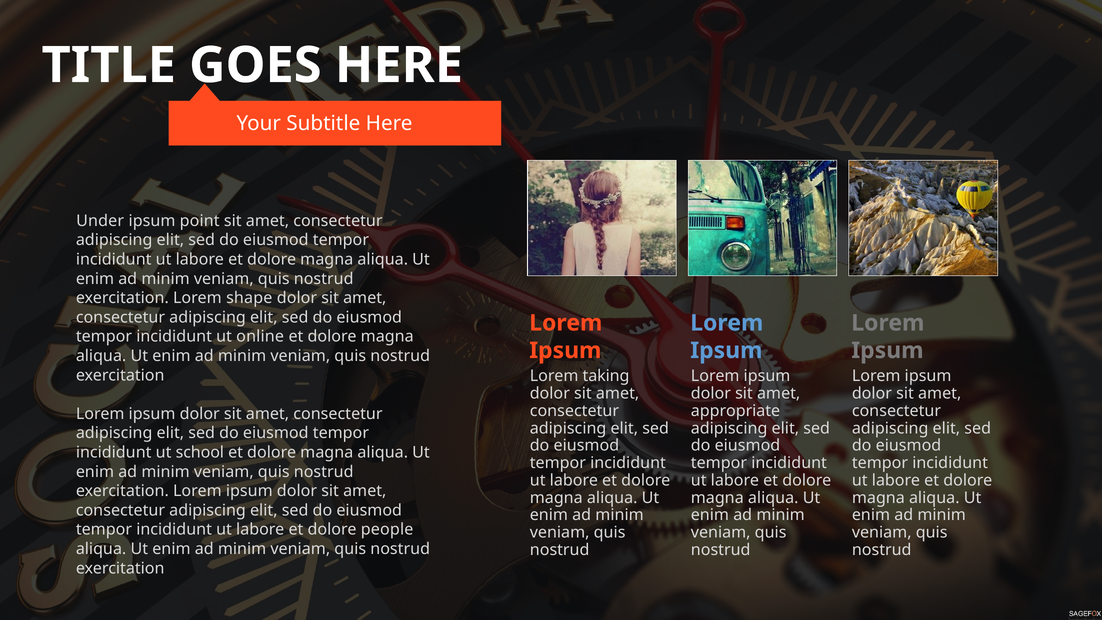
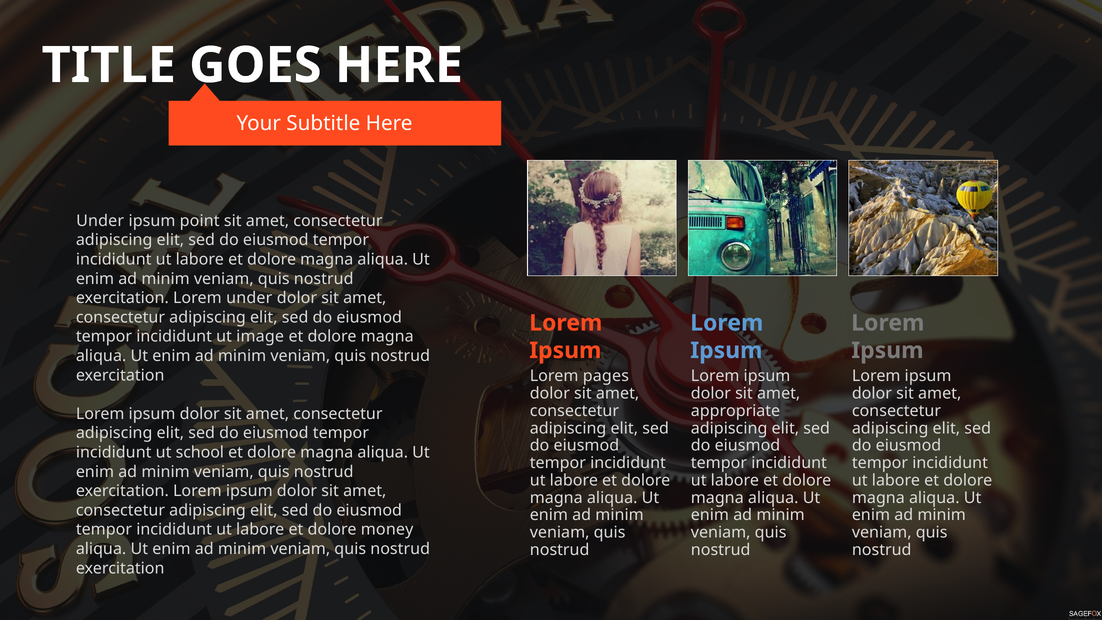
Lorem shape: shape -> under (249, 298)
online: online -> image (260, 337)
taking: taking -> pages (606, 376)
people: people -> money (387, 530)
